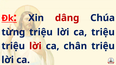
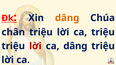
dâng colour: red -> orange (67, 18)
từng: từng -> chân (13, 32)
ca chân: chân -> dâng (75, 46)
